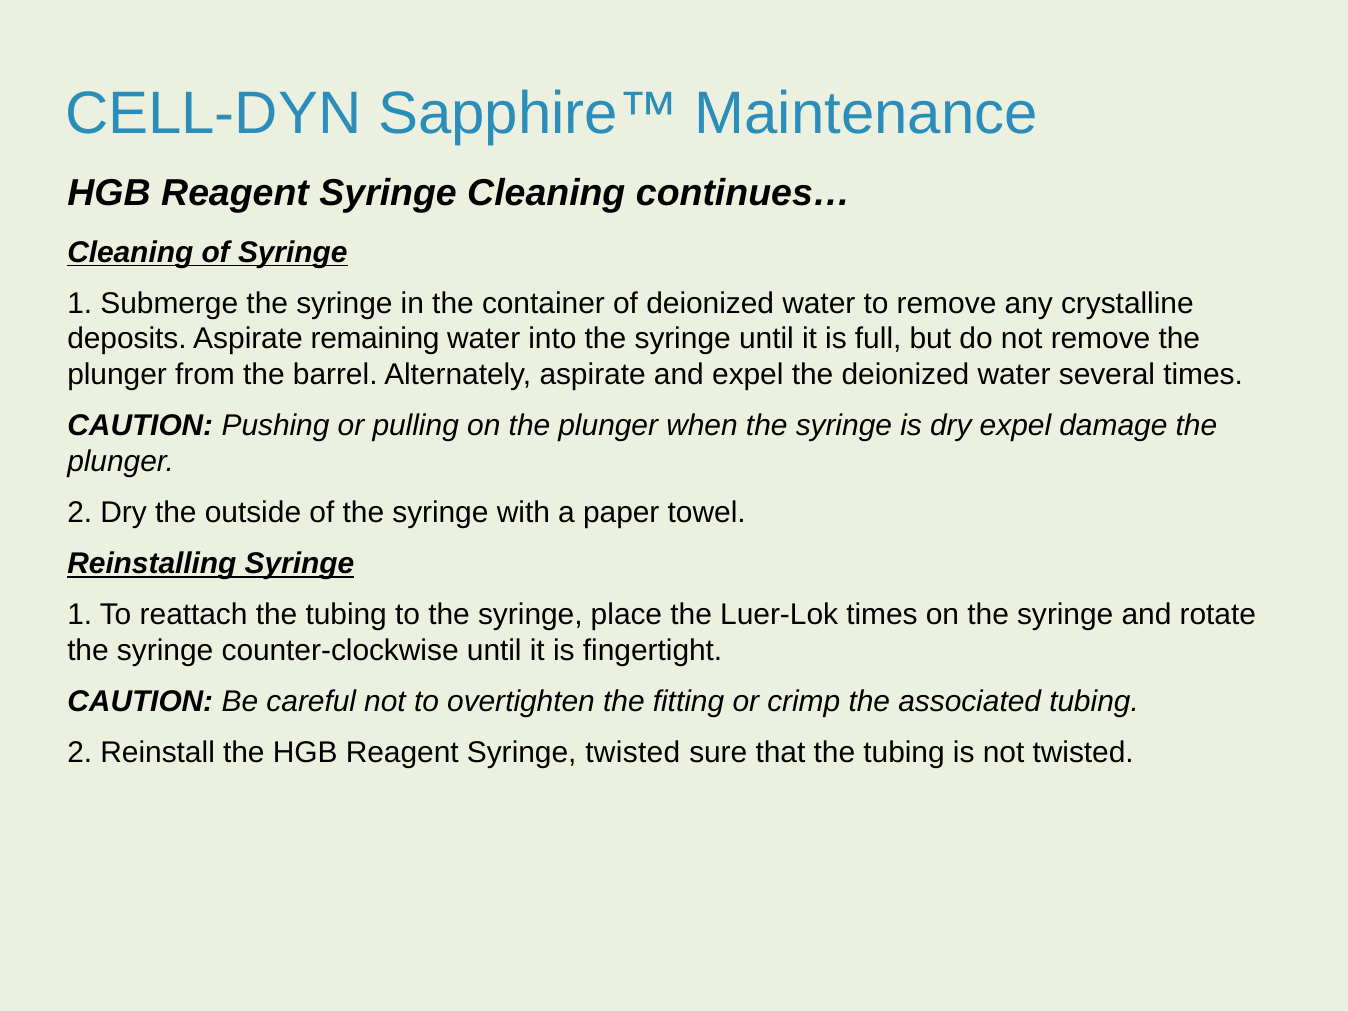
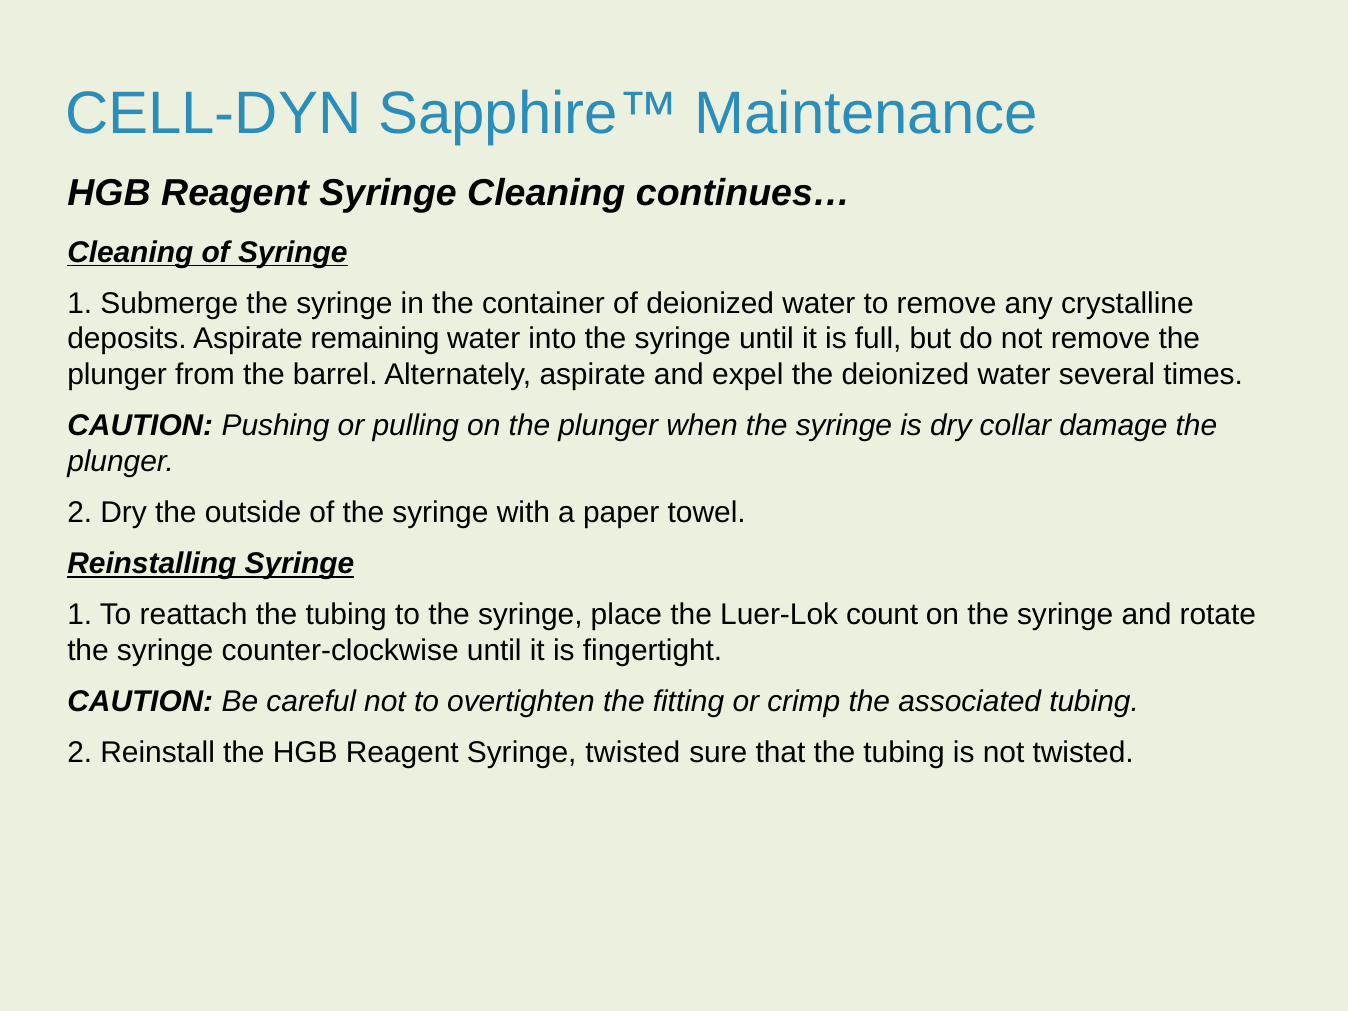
dry expel: expel -> collar (1015, 426)
Luer-Lok times: times -> count (882, 615)
